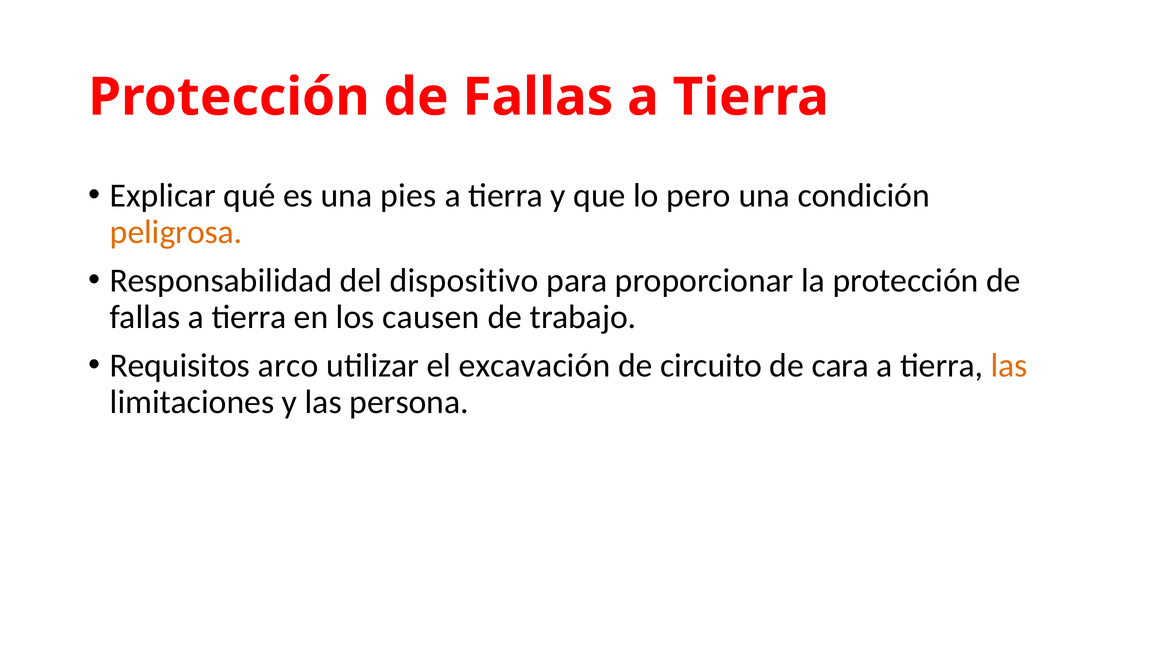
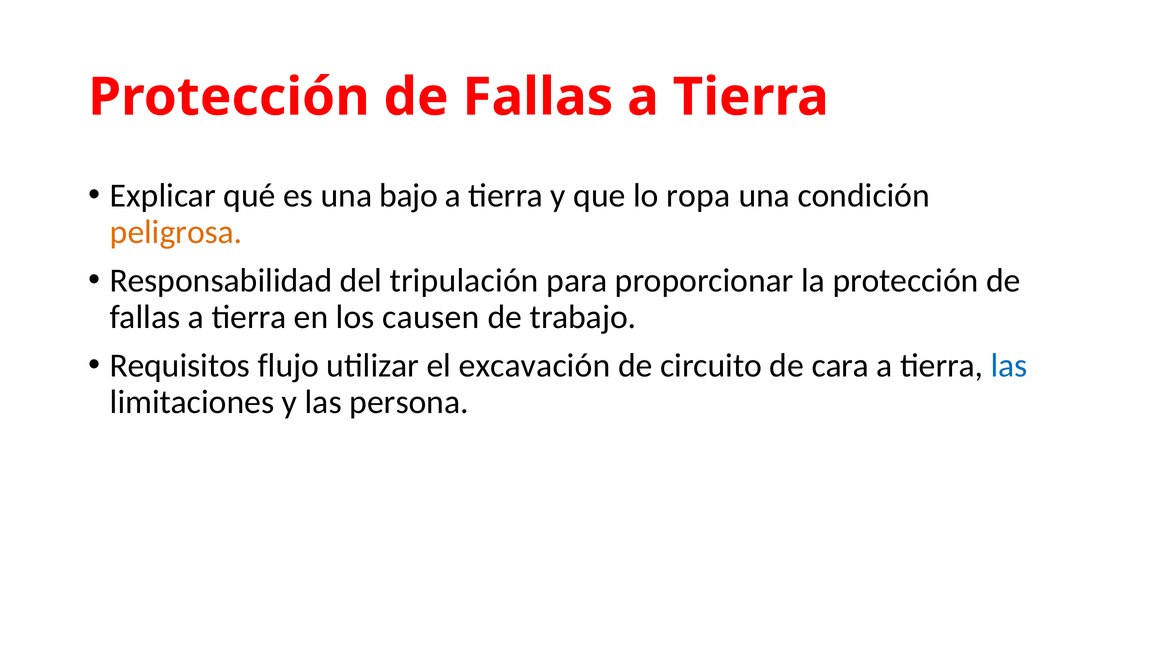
pies: pies -> bajo (409, 196)
pero: pero -> ropa (698, 196)
dispositivo: dispositivo -> tripulación (464, 281)
arco: arco -> flujo (288, 366)
las colour: orange -> blue (1009, 366)
